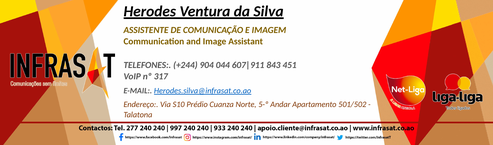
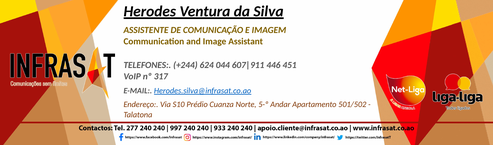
904: 904 -> 624 (207, 65)
843: 843 -> 446 (273, 65)
